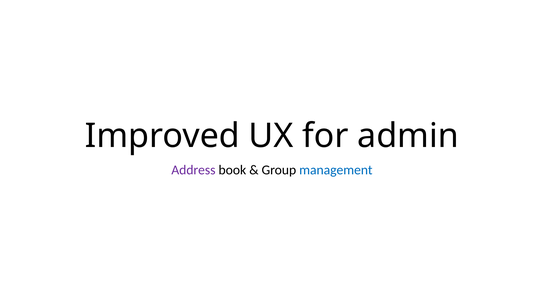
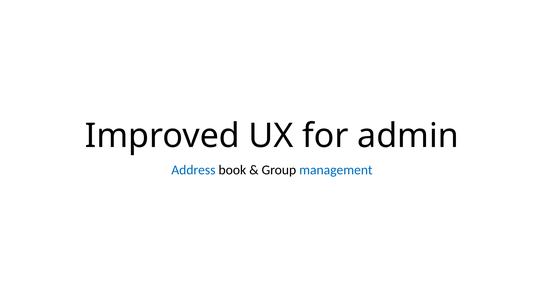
Address colour: purple -> blue (193, 170)
